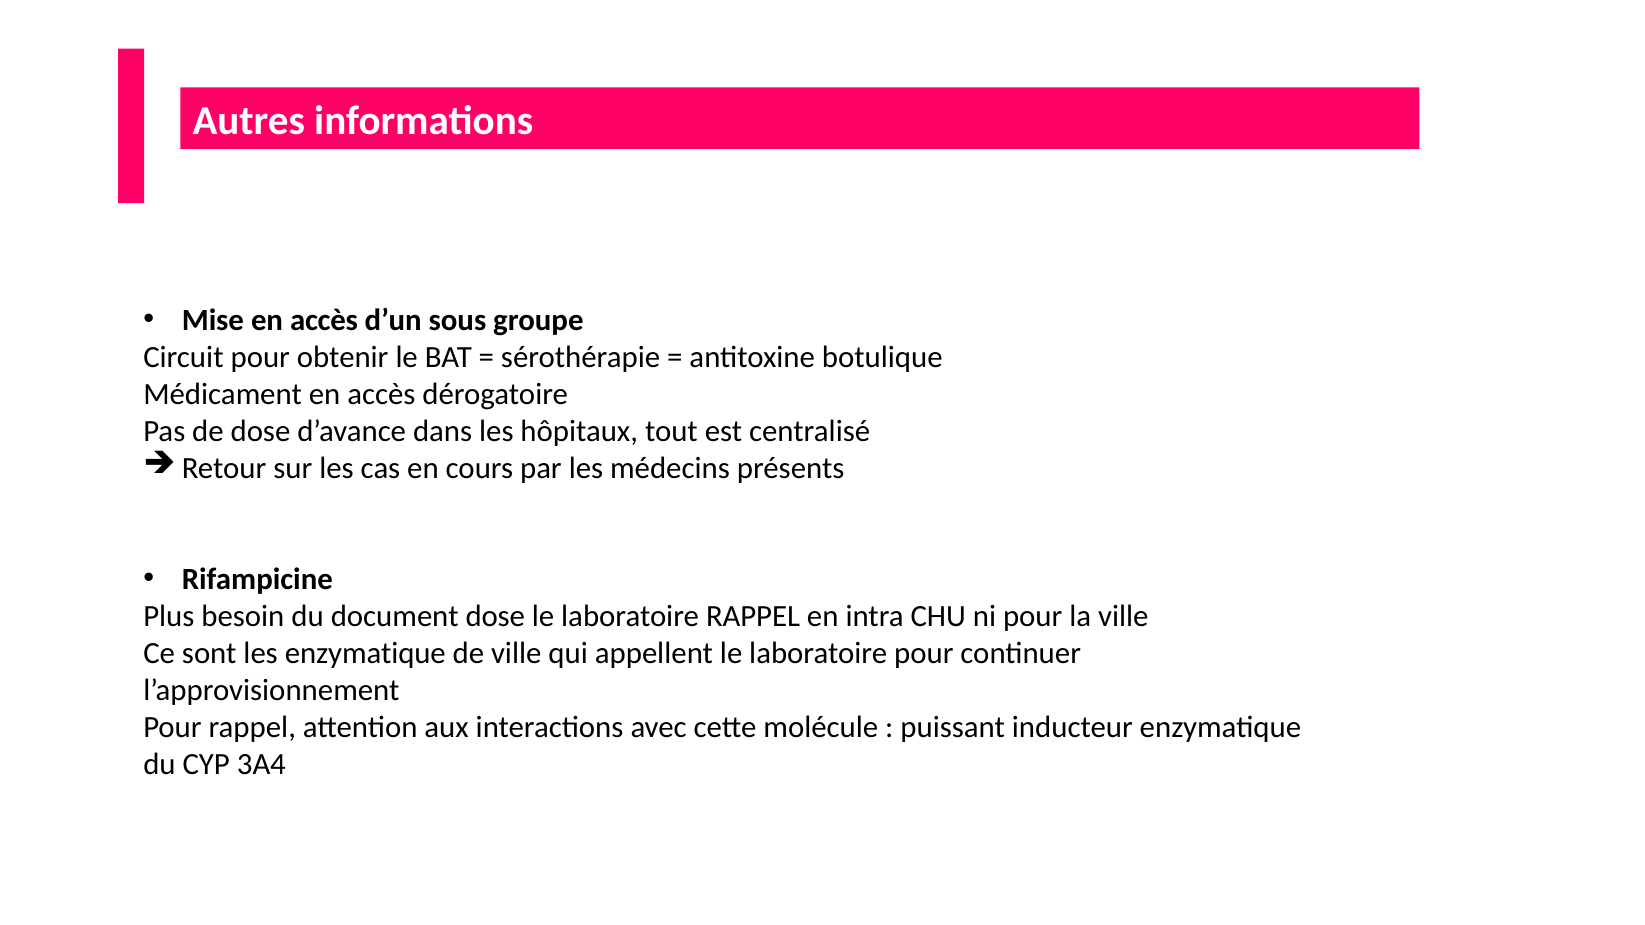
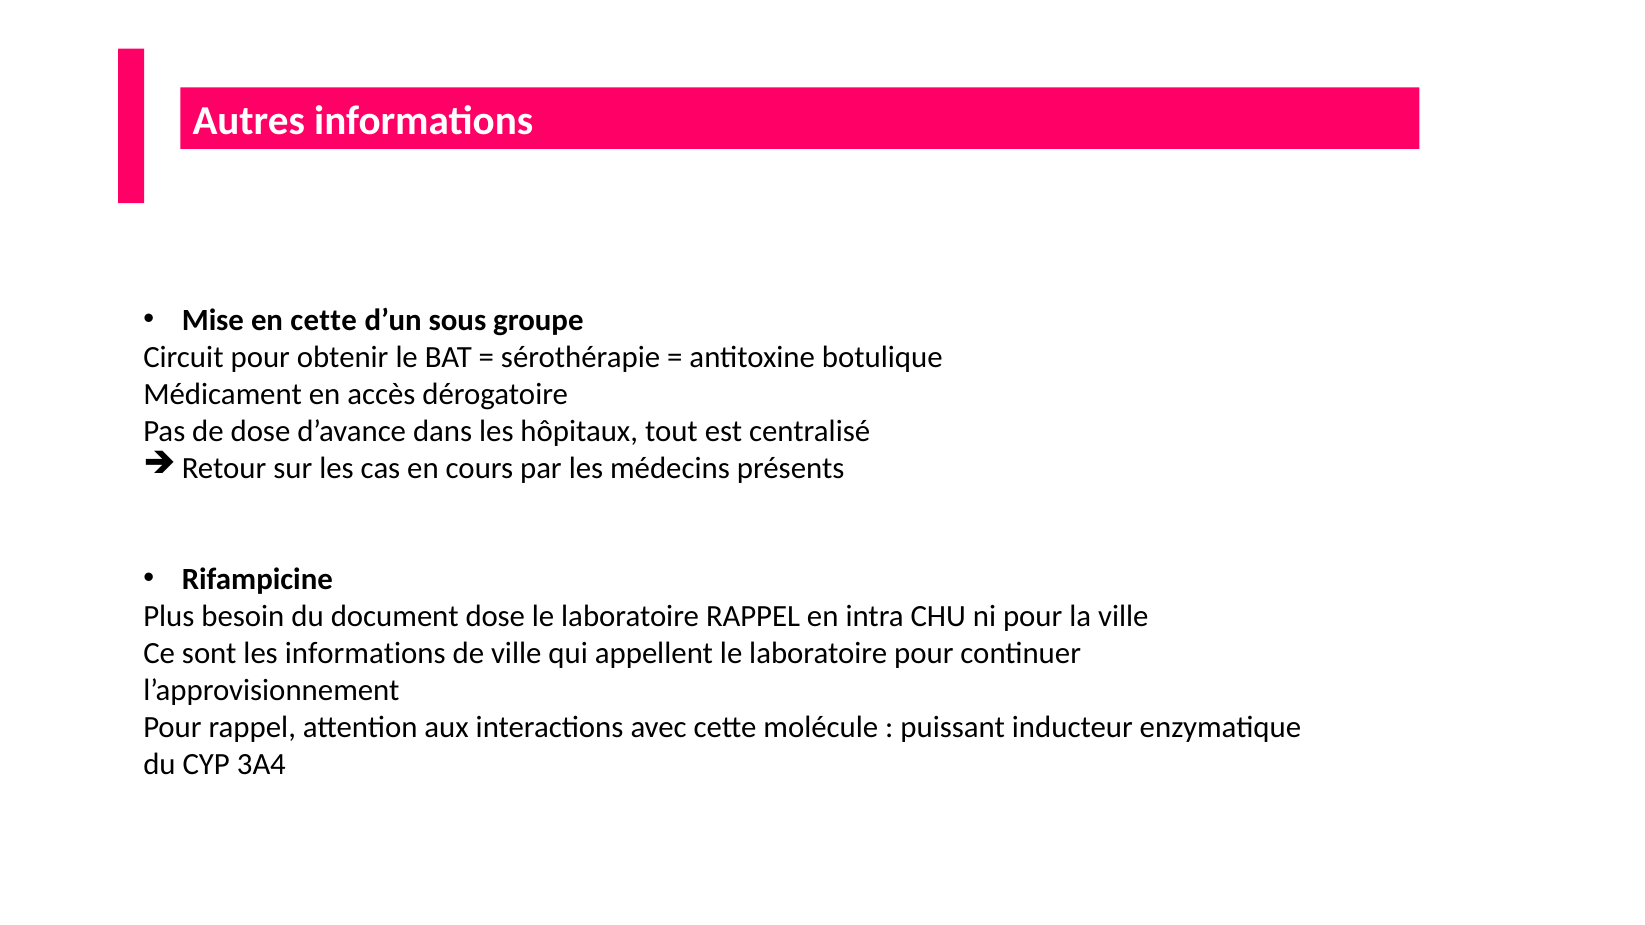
Mise en accès: accès -> cette (324, 320)
les enzymatique: enzymatique -> informations (365, 654)
